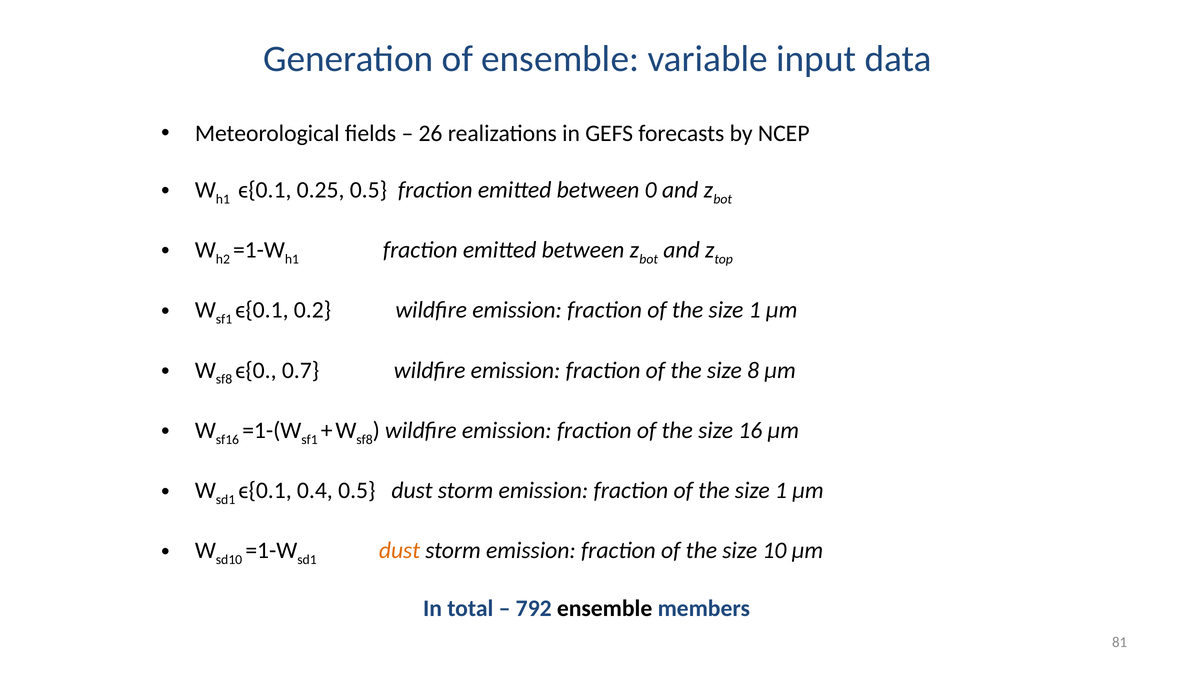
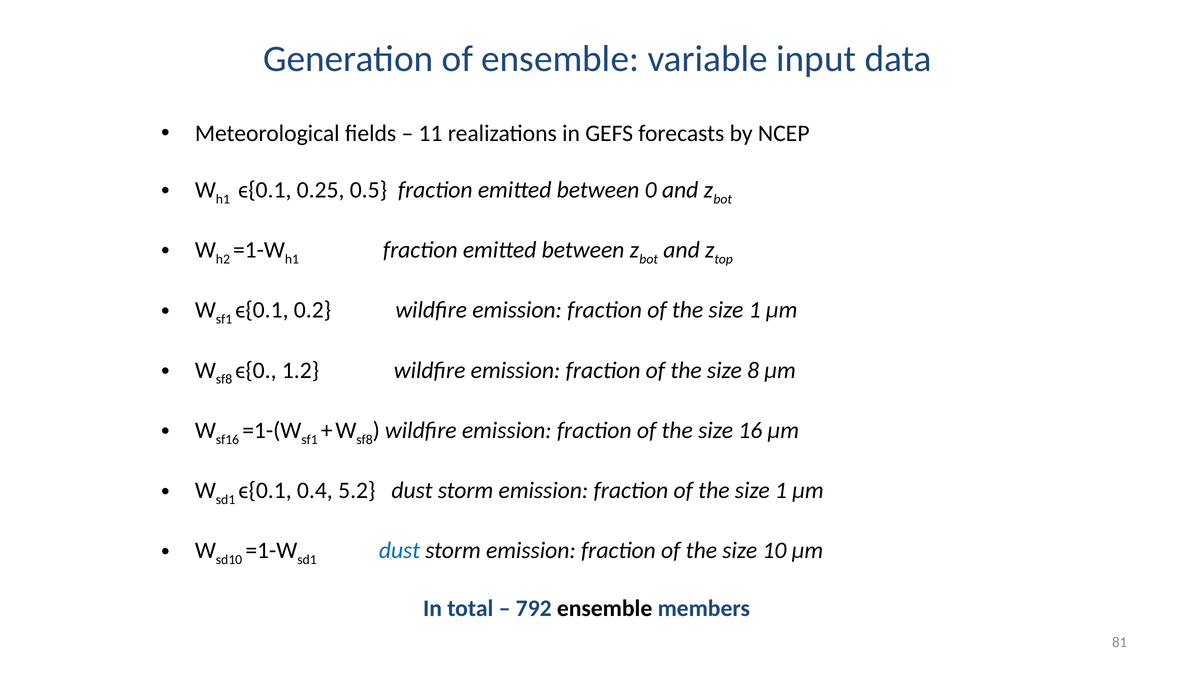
26: 26 -> 11 (431, 134)
0.7: 0.7 -> 1.2 (301, 370)
0.4 0.5: 0.5 -> 5.2 (357, 490)
dust colour: orange -> blue (400, 550)
